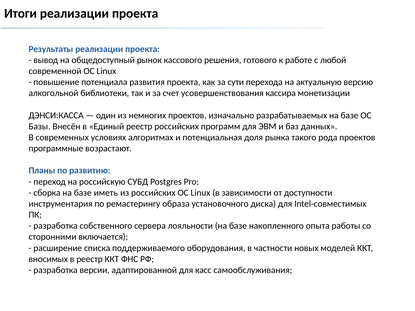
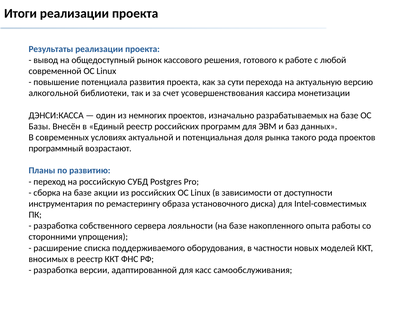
алгоритмах: алгоритмах -> актуальной (151, 138)
программные: программные -> программный (56, 149)
иметь: иметь -> акции (106, 193)
включается: включается -> упрощения (103, 237)
